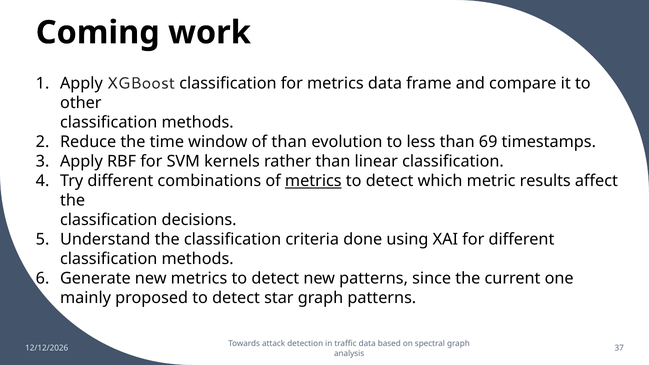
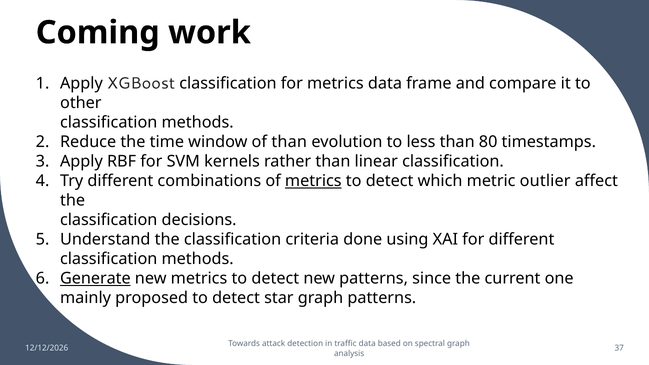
69: 69 -> 80 (488, 142)
results: results -> outlier (545, 181)
Generate underline: none -> present (95, 278)
